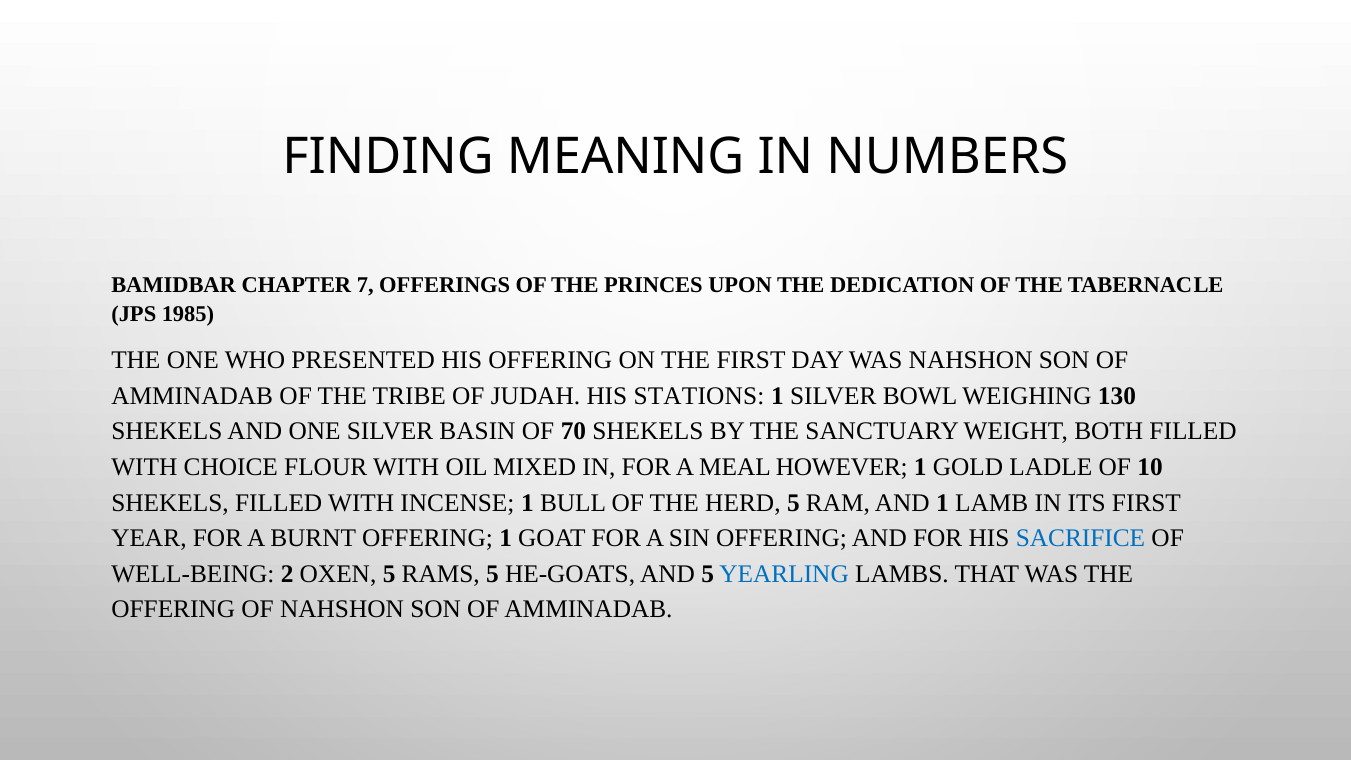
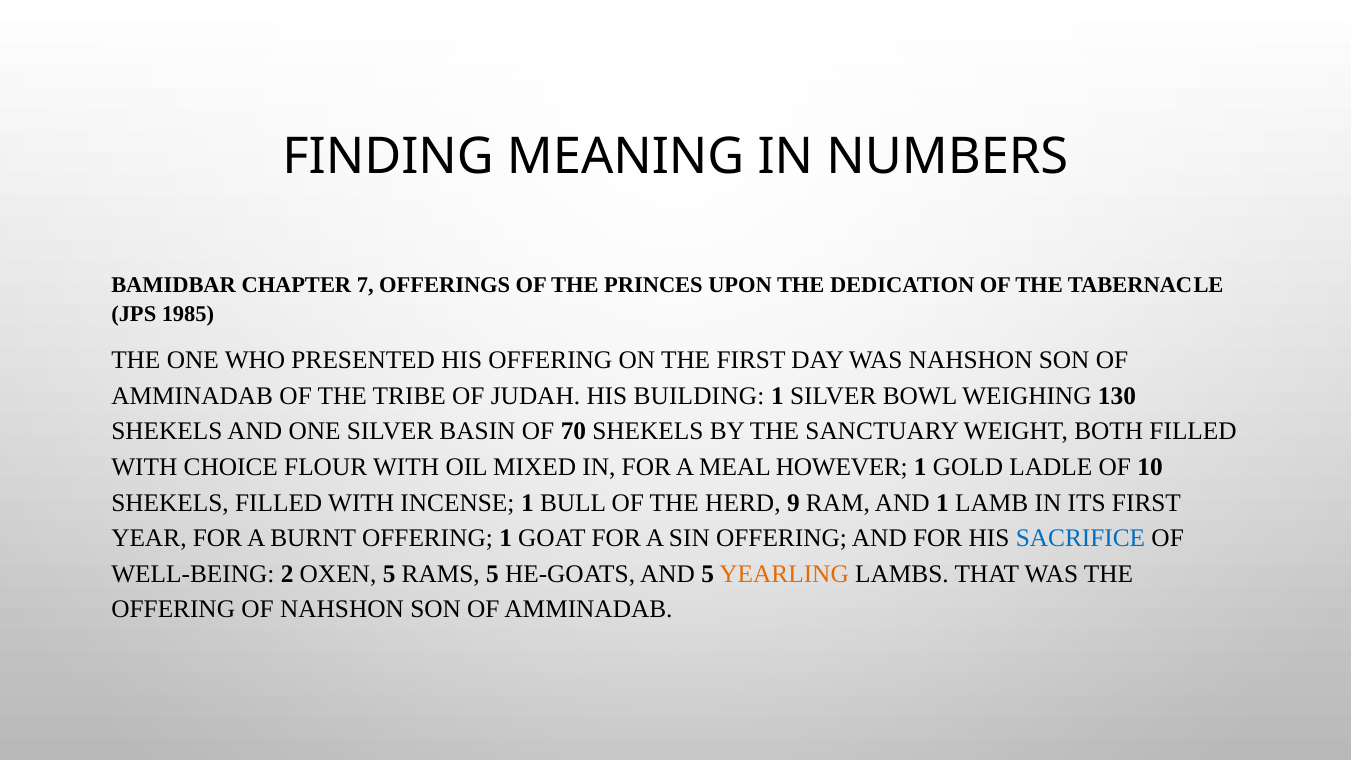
STATIONS: STATIONS -> BUILDING (699, 396)
HERD 5: 5 -> 9 (793, 503)
YEARLING colour: blue -> orange (784, 574)
